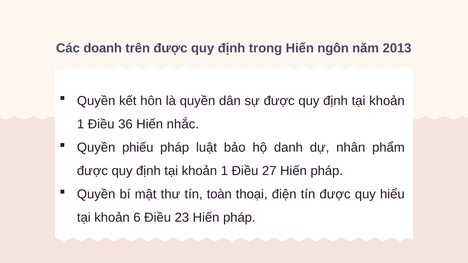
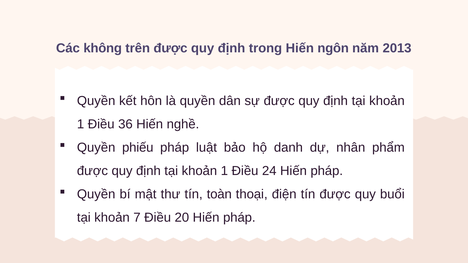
doanh: doanh -> không (103, 48)
nhắc: nhắc -> nghề (183, 124)
27: 27 -> 24 (269, 171)
hiểu: hiểu -> buổi (392, 194)
6: 6 -> 7 (137, 218)
23: 23 -> 20 (182, 218)
